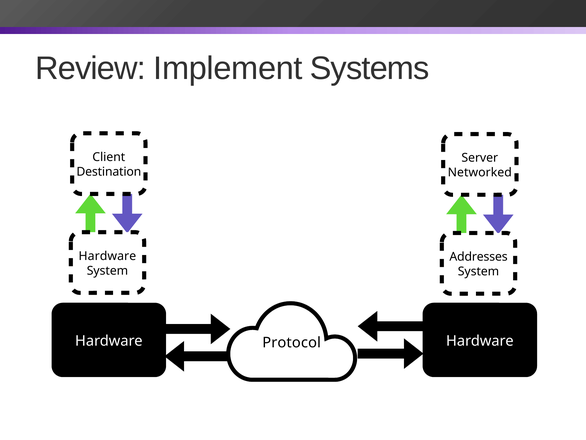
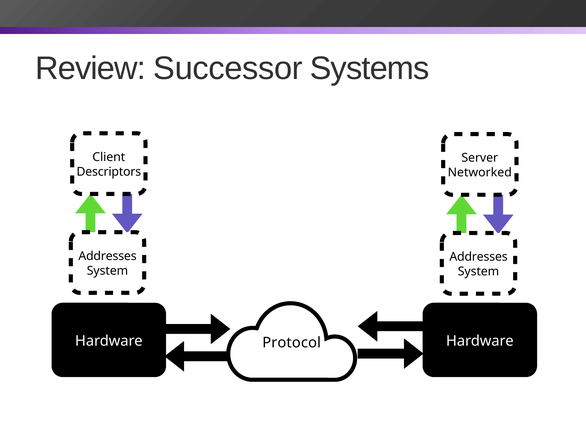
Implement: Implement -> Successor (228, 68)
Destination: Destination -> Descriptors (109, 172)
Hardware: Hardware -> Addresses (108, 256)
